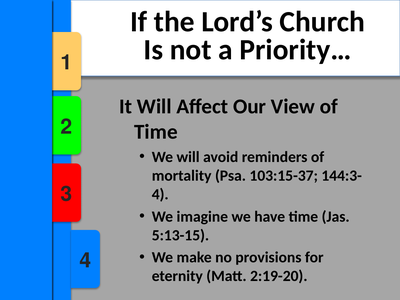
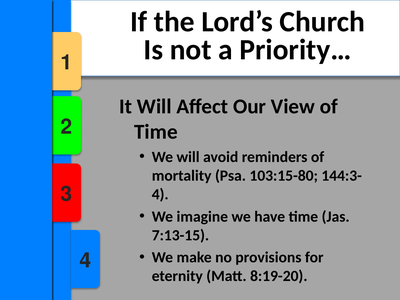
103:15-37: 103:15-37 -> 103:15-80 (284, 176)
5:13-15: 5:13-15 -> 7:13-15 (180, 235)
2:19-20: 2:19-20 -> 8:19-20 (279, 276)
